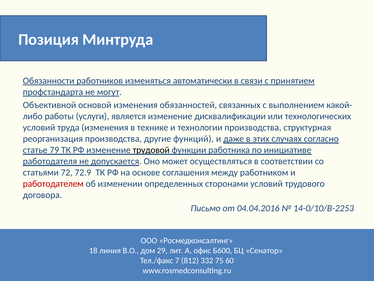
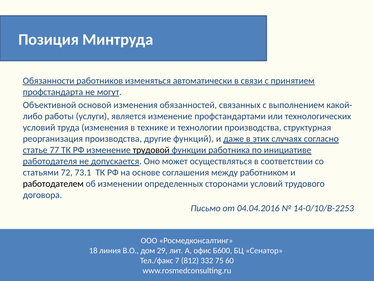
дисквалификации: дисквалификации -> профстандартами (230, 116)
79: 79 -> 77 (54, 150)
72.9: 72.9 -> 73.1 (83, 172)
работодателем colour: red -> black (53, 183)
